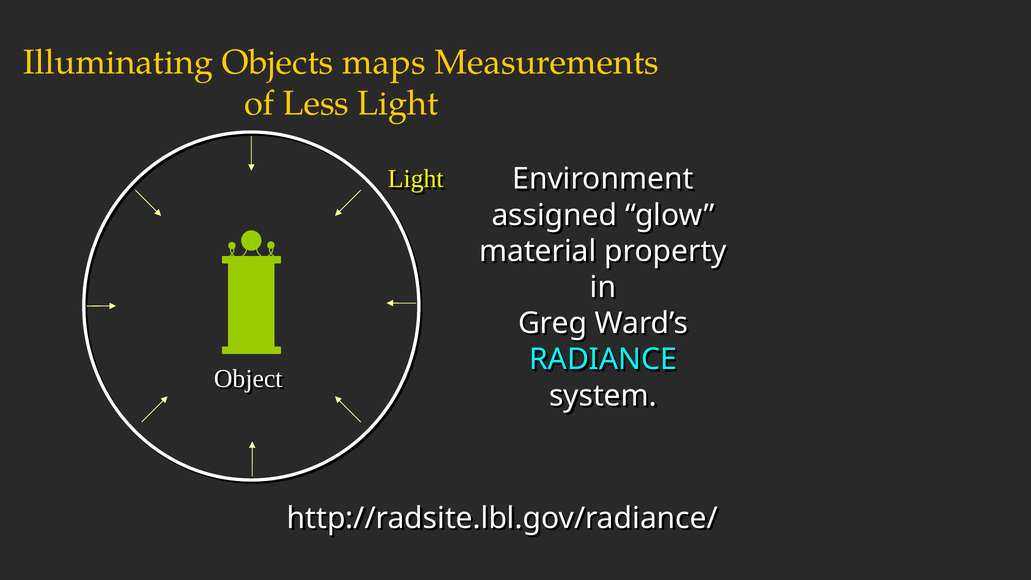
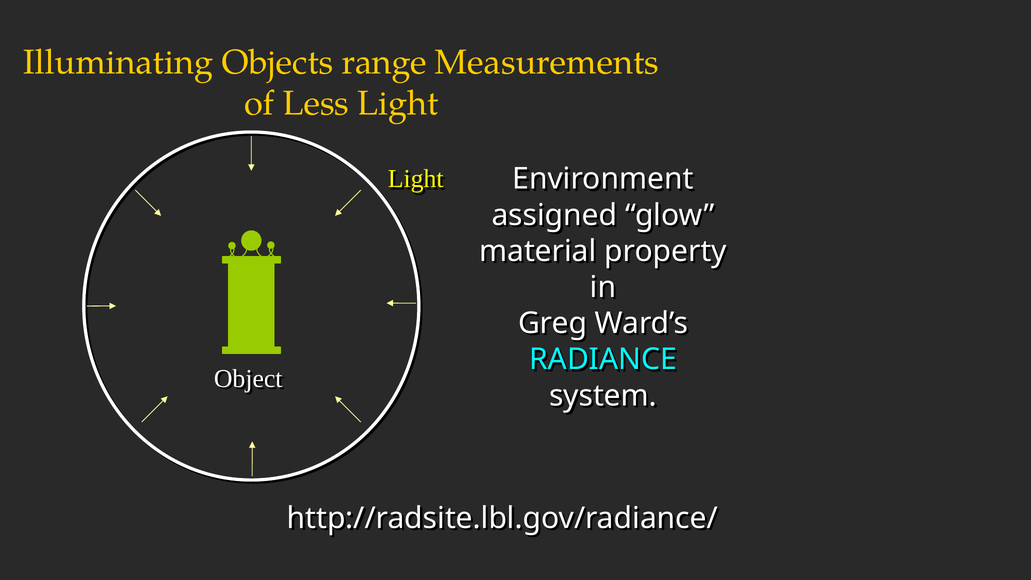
maps: maps -> range (384, 62)
